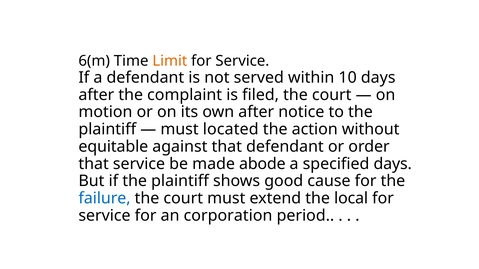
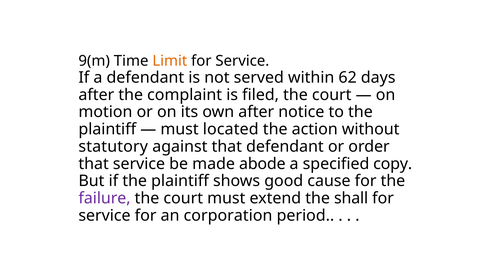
6(m: 6(m -> 9(m (94, 61)
10: 10 -> 62 (348, 78)
equitable: equitable -> statutory (113, 147)
specified days: days -> copy (393, 164)
failure colour: blue -> purple (104, 199)
local: local -> shall (351, 199)
